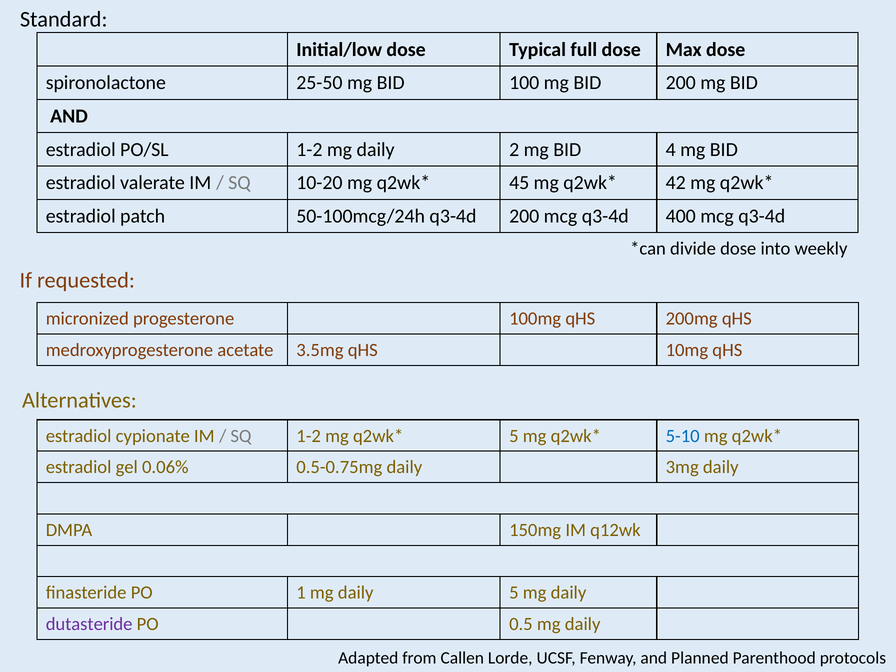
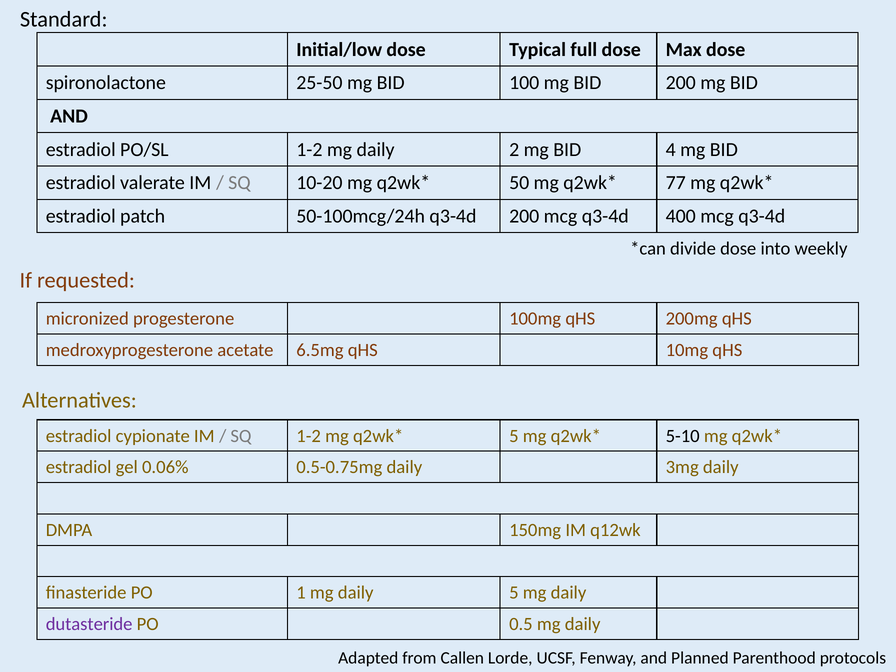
45: 45 -> 50 (519, 183)
42: 42 -> 77 (676, 183)
3.5mg: 3.5mg -> 6.5mg (320, 350)
5-10 colour: blue -> black (683, 436)
